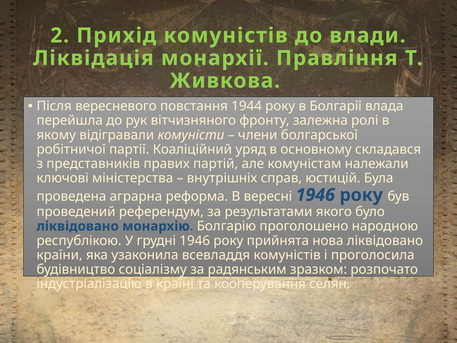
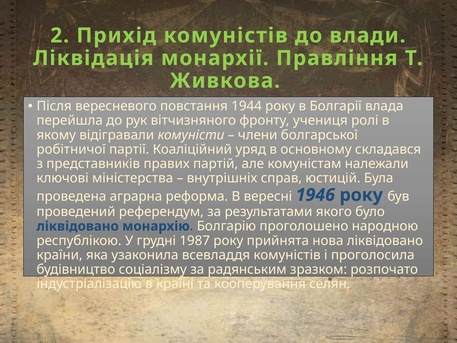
залежна: залежна -> учениця (320, 121)
грудні 1946: 1946 -> 1987 (195, 240)
